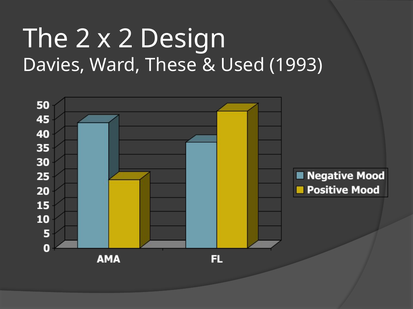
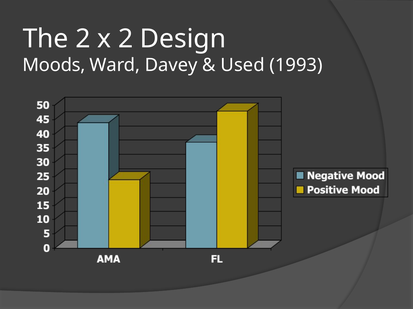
Davies: Davies -> Moods (54, 65)
These: These -> Davey (171, 65)
